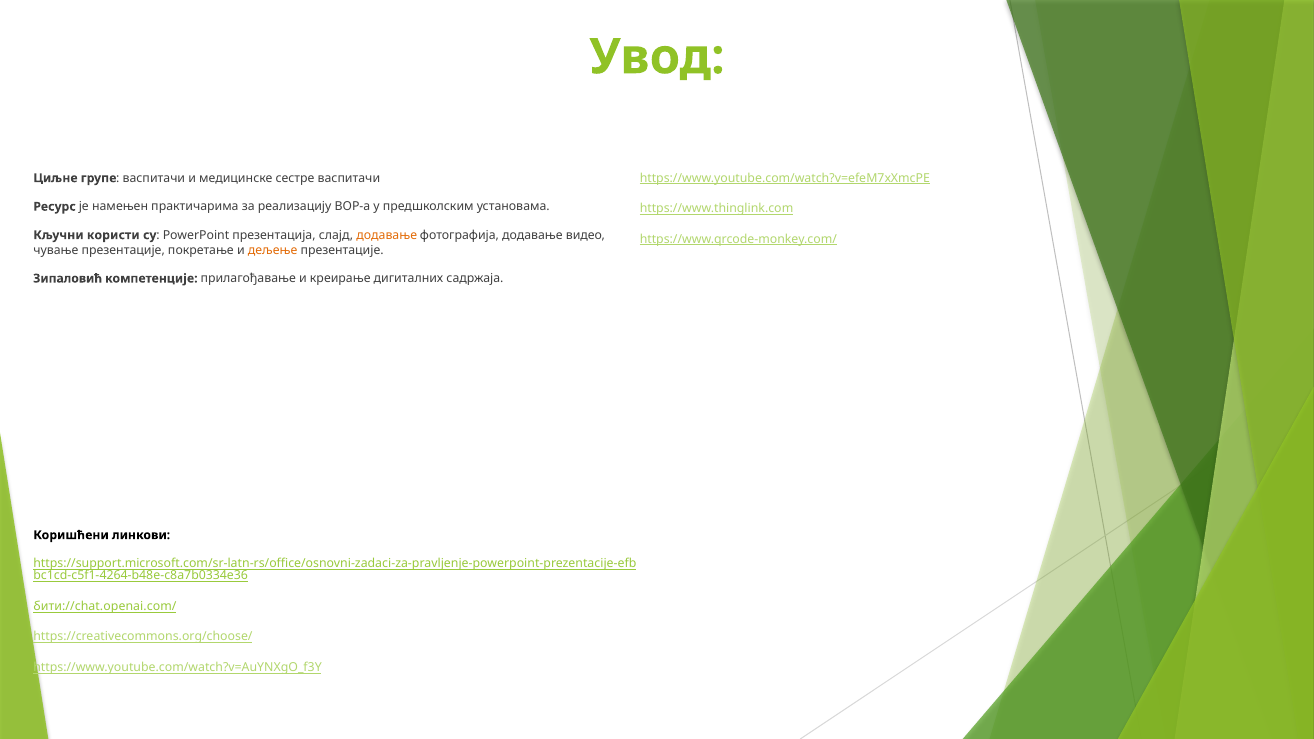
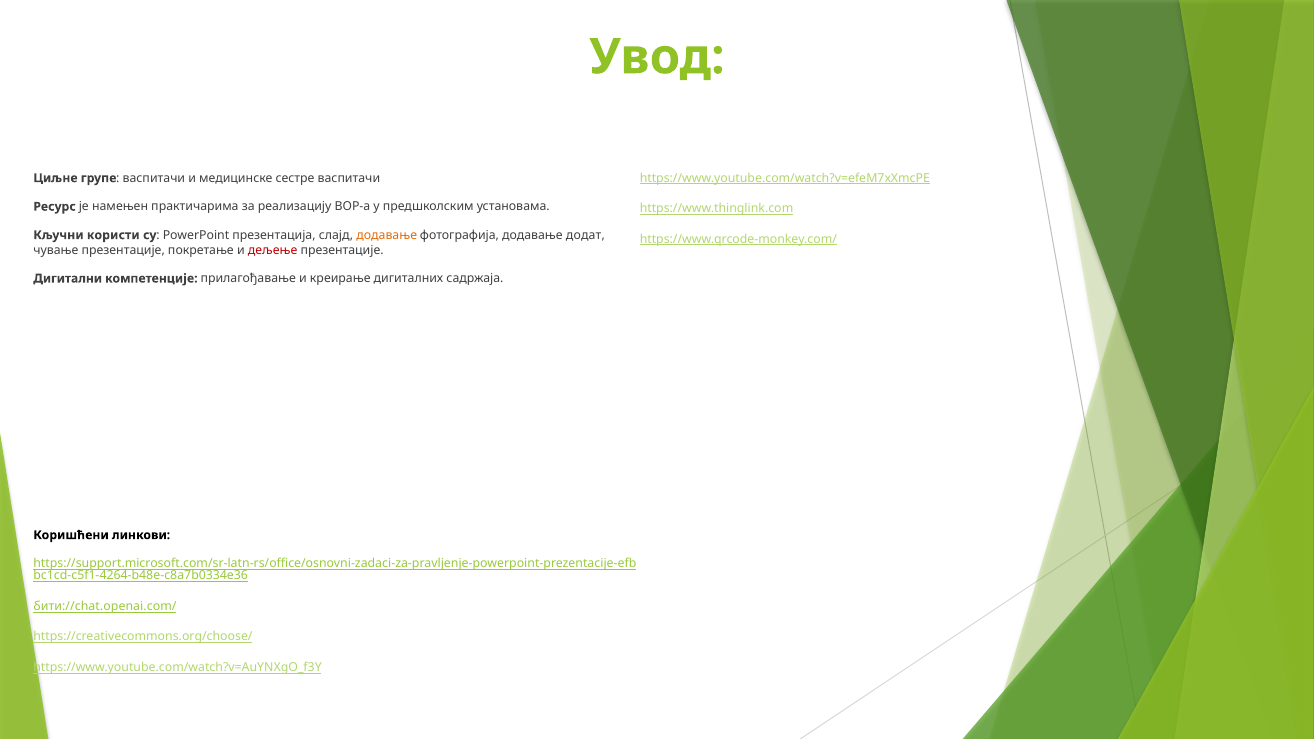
видео: видео -> додат (585, 235)
дељење colour: orange -> red (273, 250)
Зипаловић: Зипаловић -> Дигитални (68, 279)
